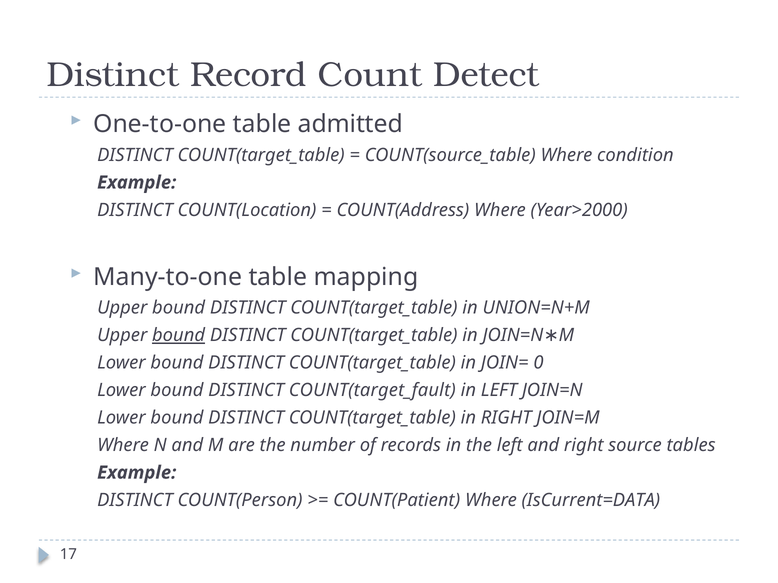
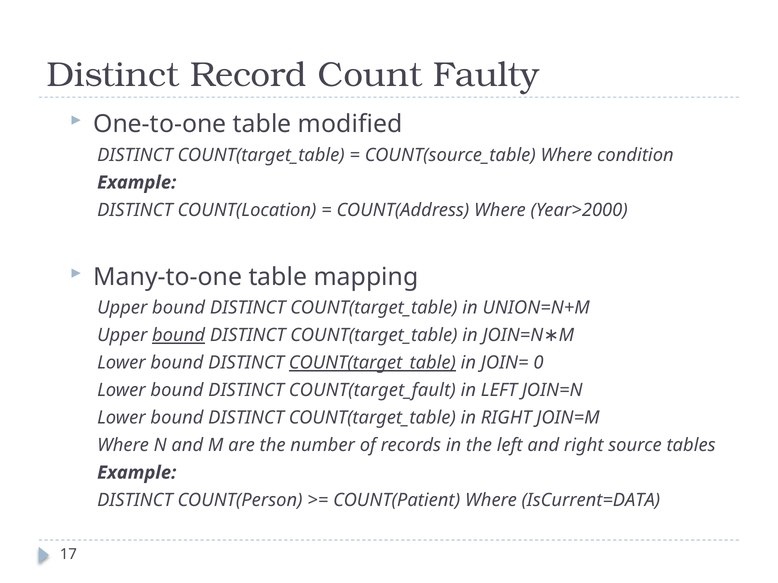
Detect: Detect -> Faulty (486, 75)
admitted: admitted -> modified (350, 124)
COUNT(target_table underline: none -> present (372, 363)
